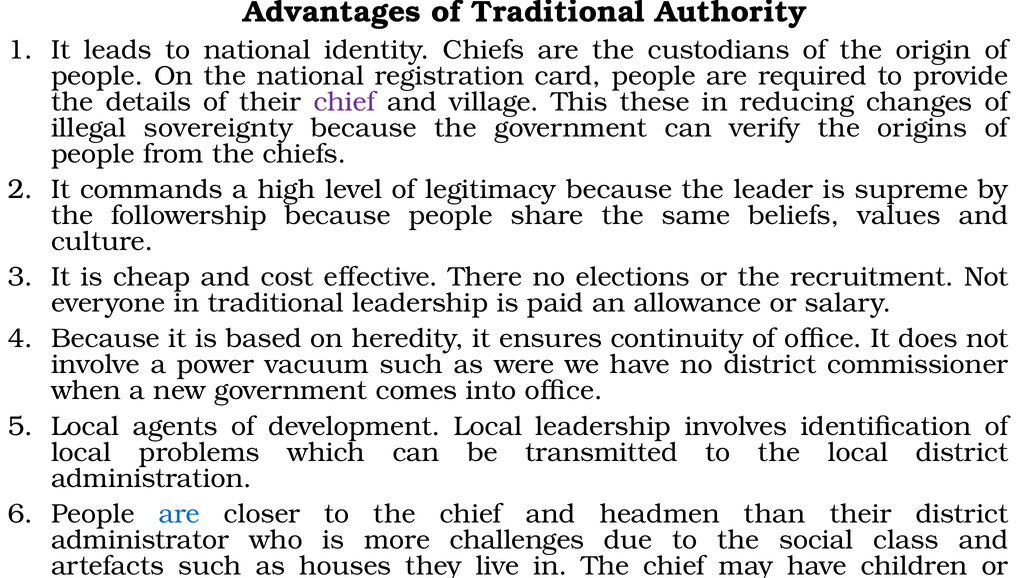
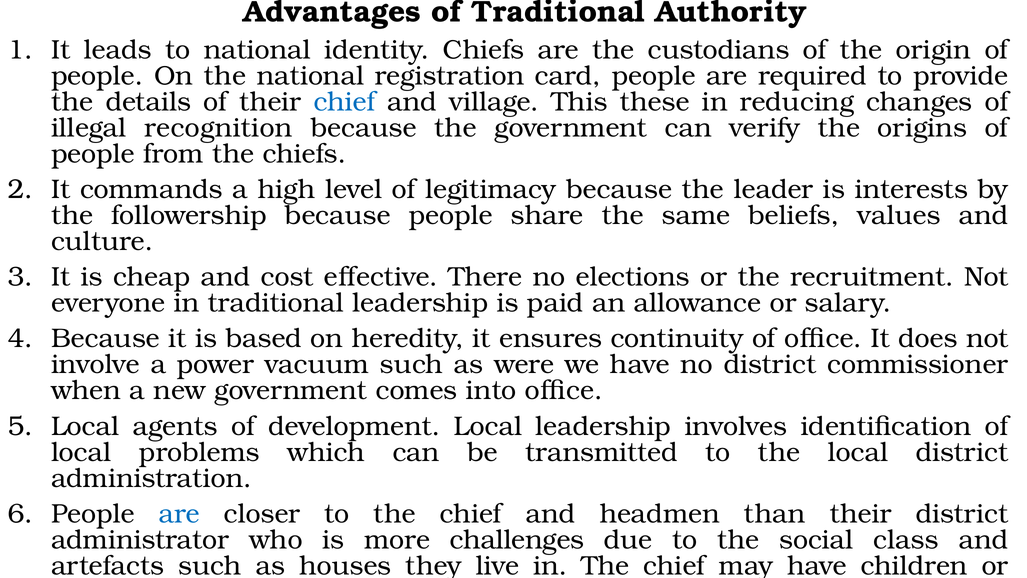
chief colour: purple -> blue (344, 102)
sovereignty: sovereignty -> recognition (218, 128)
supreme: supreme -> interests (911, 189)
